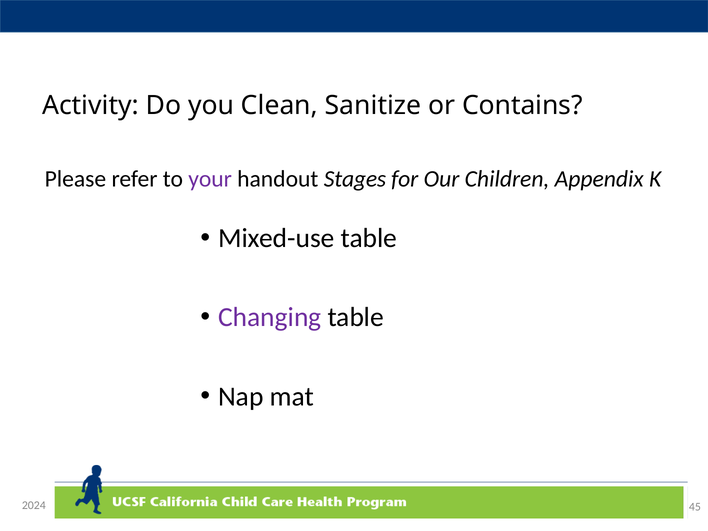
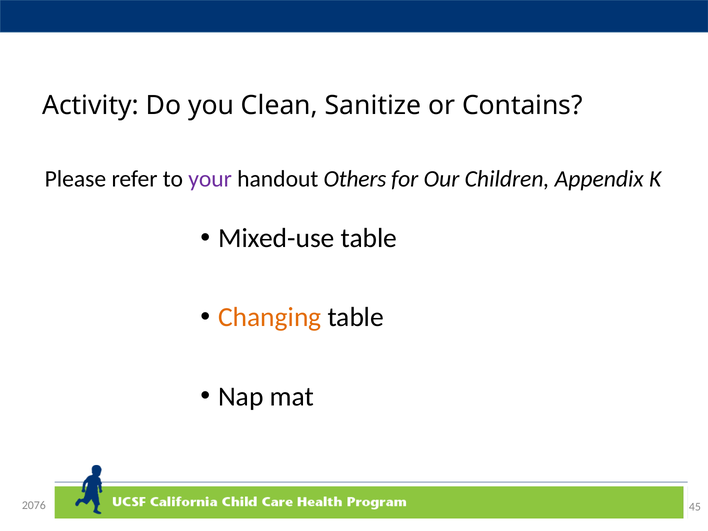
Stages: Stages -> Others (355, 179)
Changing colour: purple -> orange (270, 317)
2024: 2024 -> 2076 (34, 505)
